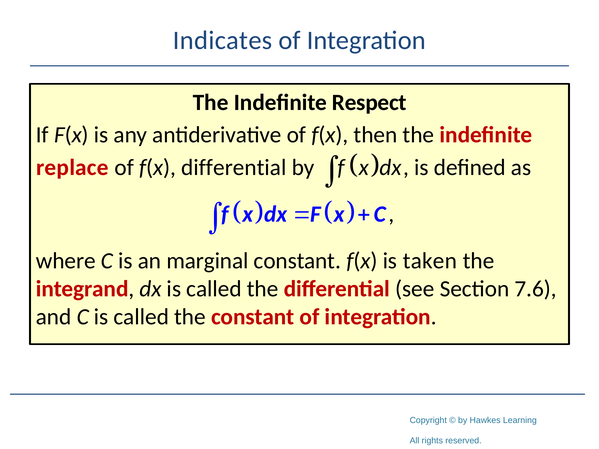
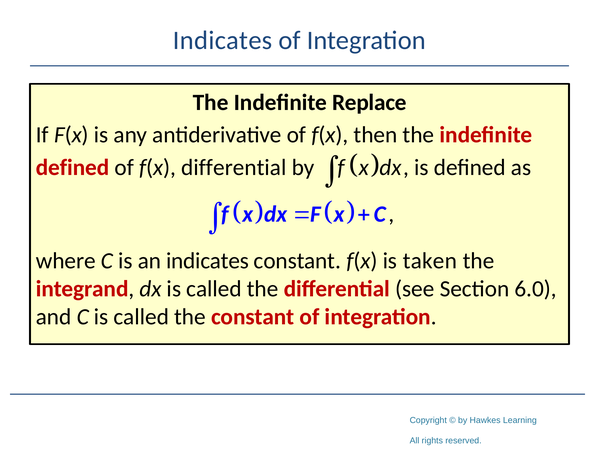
Respect: Respect -> Replace (369, 102)
replace: replace -> defined (73, 168)
an marginal: marginal -> indicates (208, 261)
7.6: 7.6 -> 6.0 (536, 289)
